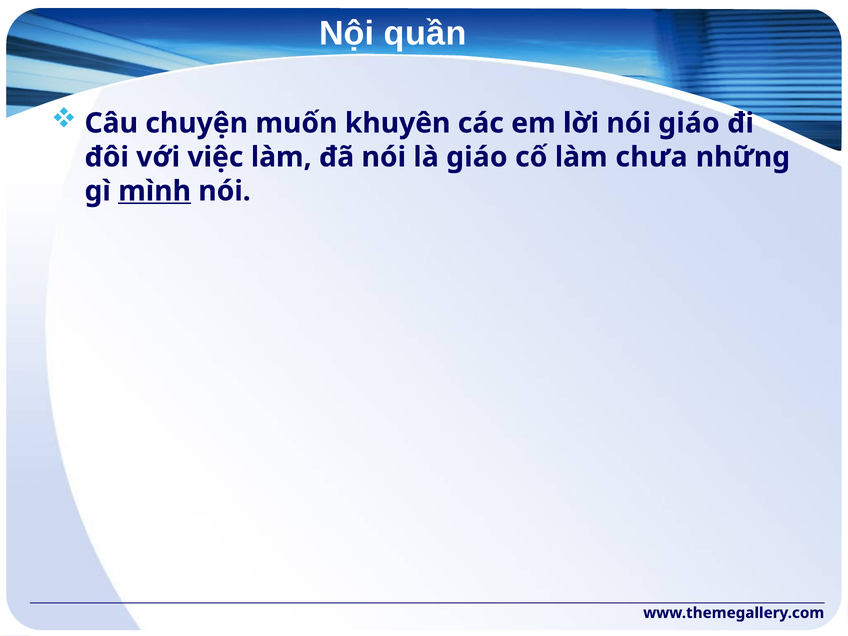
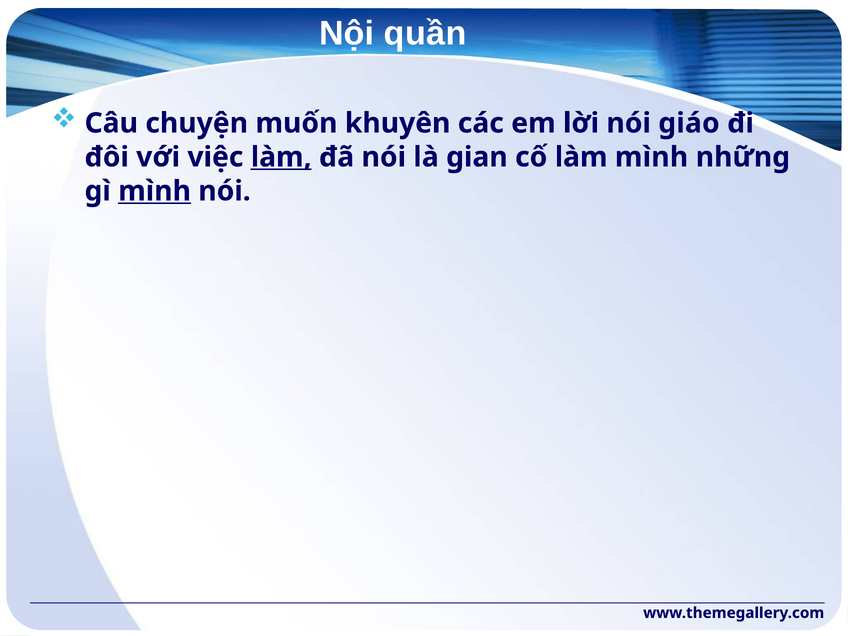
làm underline: none -> present (281, 157)
là giáo: giáo -> gian (477, 157)
làm chưa: chưa -> mình (652, 157)
